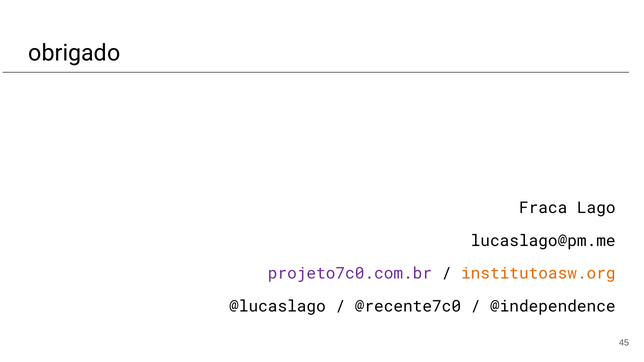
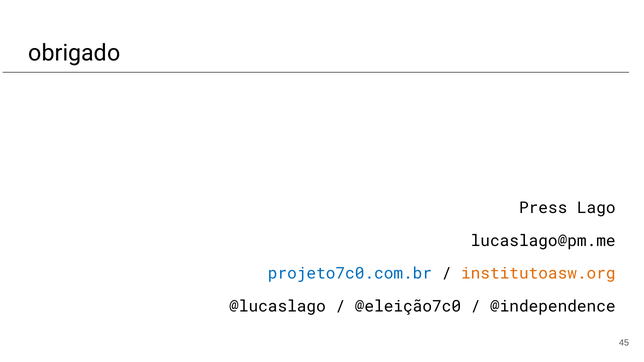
Fraca: Fraca -> Press (543, 208)
projeto7c0.com.br colour: purple -> blue (350, 274)
@recente7c0: @recente7c0 -> @eleição7c0 (408, 307)
